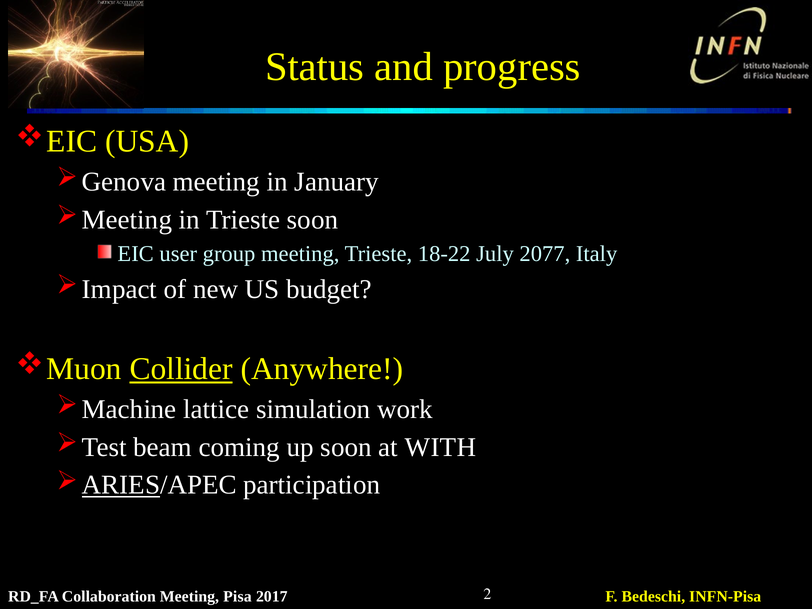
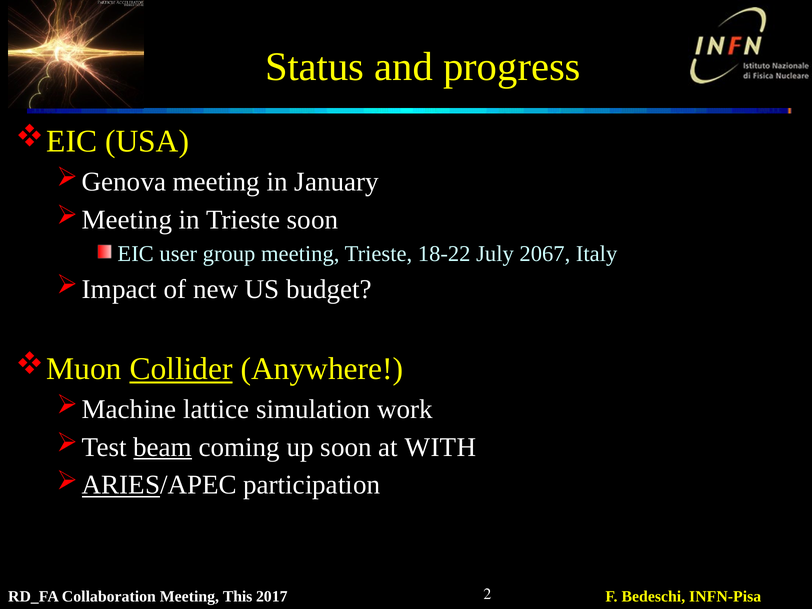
2077: 2077 -> 2067 (545, 254)
beam underline: none -> present (163, 447)
Pisa: Pisa -> This (238, 597)
